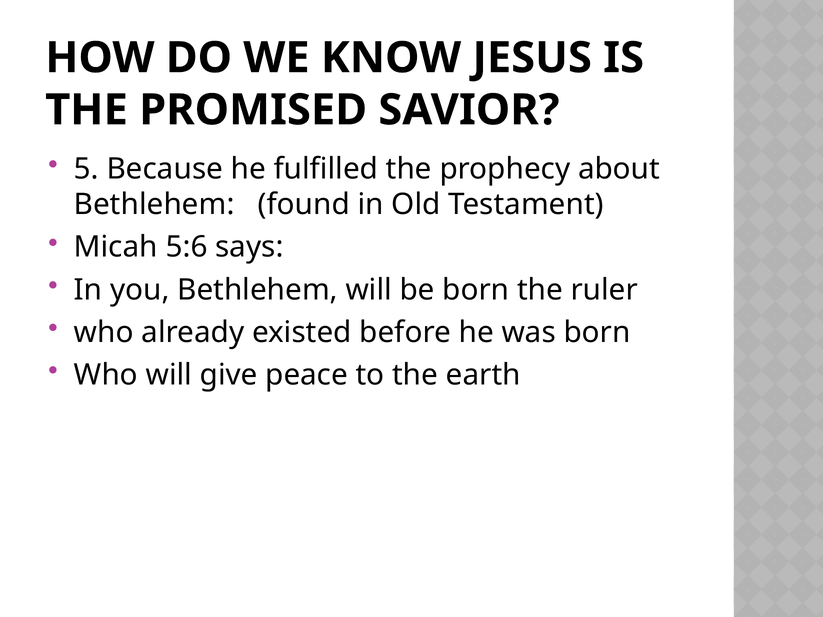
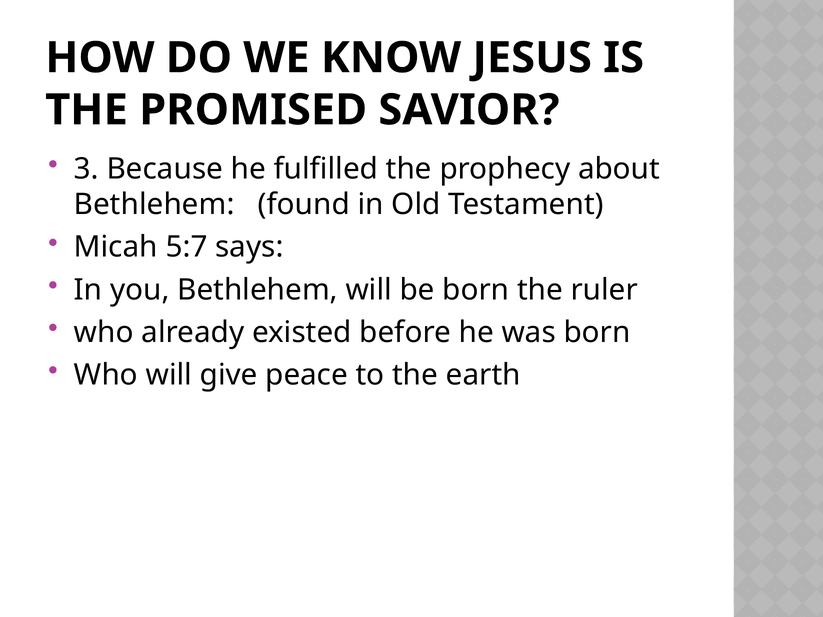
5: 5 -> 3 (86, 169)
5:6: 5:6 -> 5:7 (187, 247)
